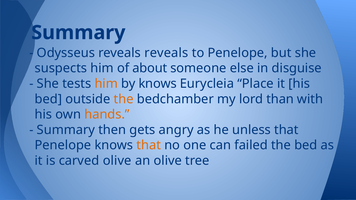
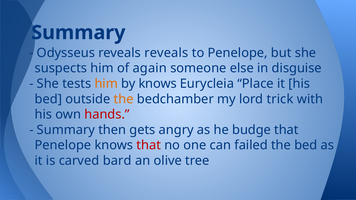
about: about -> again (150, 68)
than: than -> trick (280, 99)
hands colour: orange -> red (107, 115)
unless: unless -> budge (252, 130)
that colour: orange -> red (149, 145)
carved olive: olive -> bard (117, 161)
